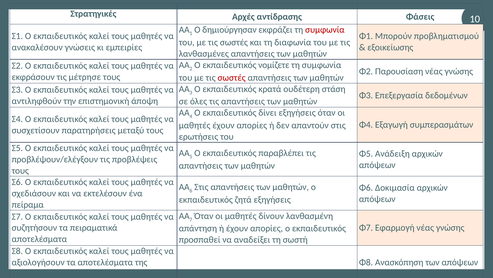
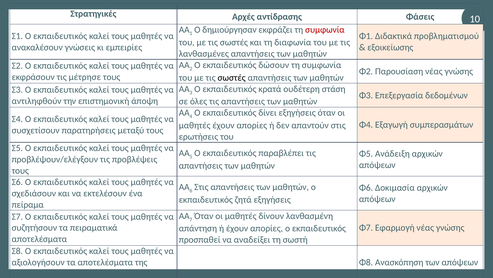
Μπορούν: Μπορούν -> Διδακτικά (394, 36)
νομίζετε: νομίζετε -> δώσουν (274, 65)
σωστές colour: red -> black (232, 77)
